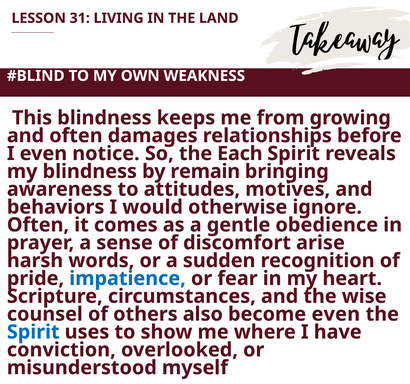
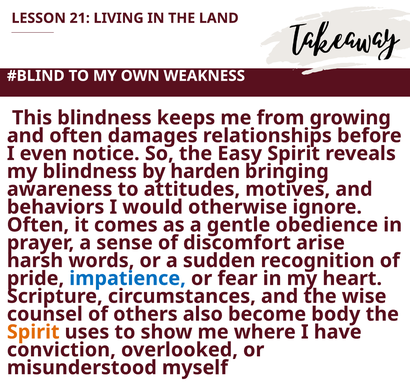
31: 31 -> 21 (80, 18)
Each: Each -> Easy (240, 154)
remain: remain -> harden (205, 172)
become even: even -> body (336, 314)
Spirit colour: blue -> orange (33, 332)
